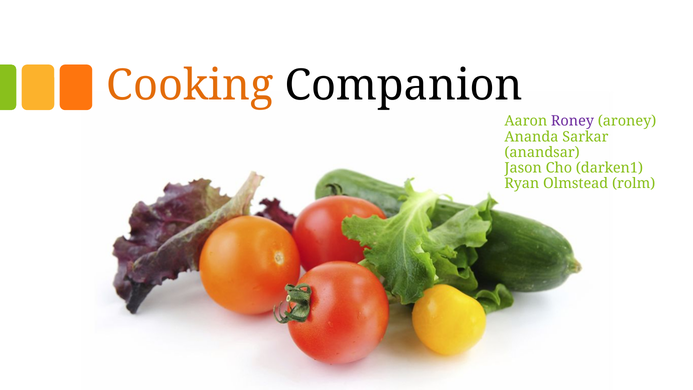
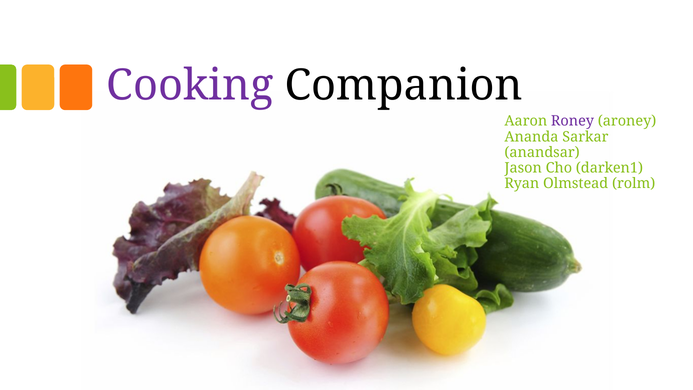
Cooking colour: orange -> purple (190, 85)
